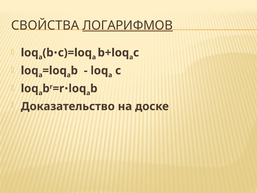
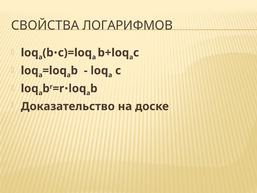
ЛОГАРИФМОВ underline: present -> none (128, 26)
